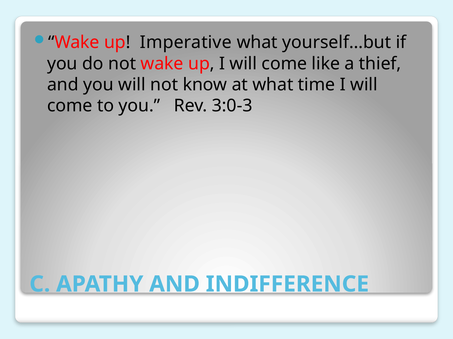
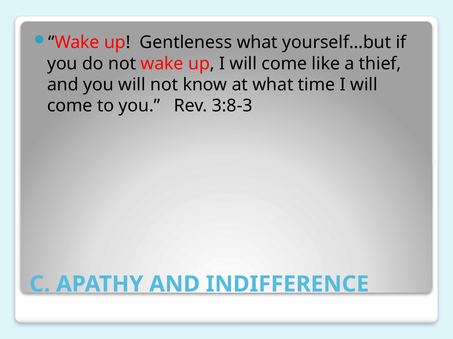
Imperative: Imperative -> Gentleness (186, 43)
3:0-3: 3:0-3 -> 3:8-3 (232, 106)
